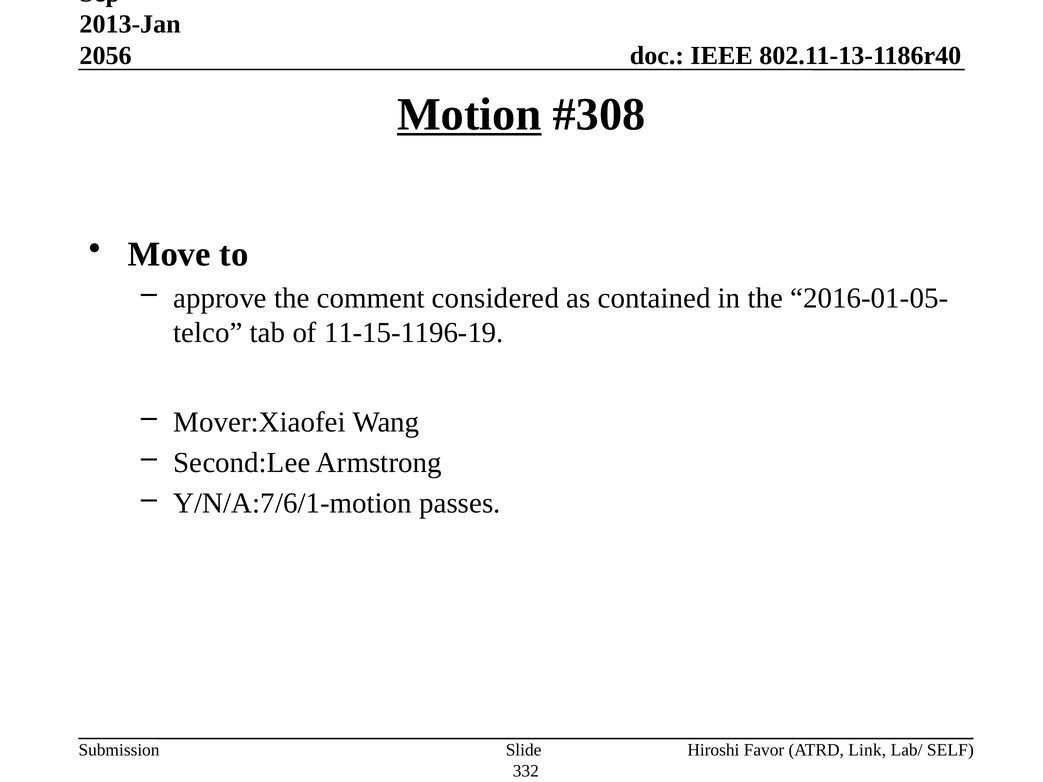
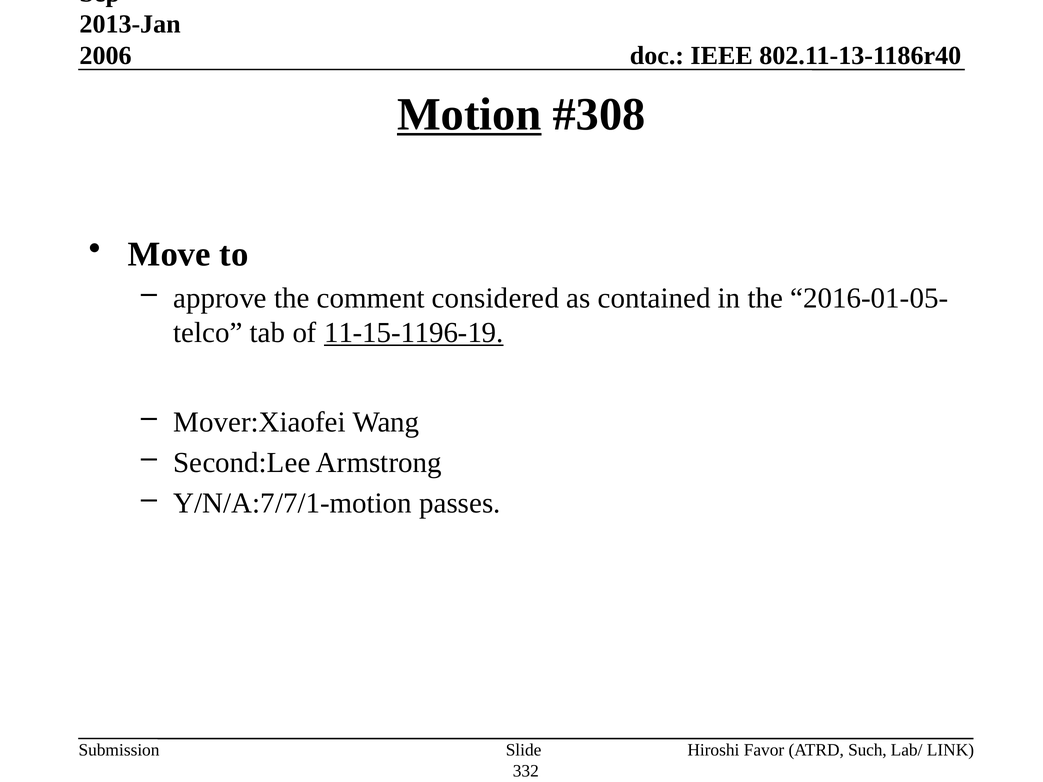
2056: 2056 -> 2006 (106, 56)
11-15-1196-19 underline: none -> present (414, 333)
Y/N/A:7/6/1-motion: Y/N/A:7/6/1-motion -> Y/N/A:7/7/1-motion (293, 503)
Link: Link -> Such (867, 750)
SELF: SELF -> LINK (950, 750)
